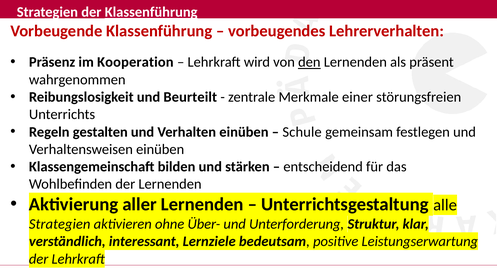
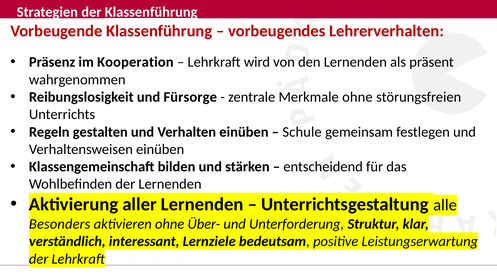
den underline: present -> none (309, 62)
Beurteilt: Beurteilt -> Fürsorge (190, 97)
Merkmale einer: einer -> ohne (357, 97)
Strategien: Strategien -> Besonders (60, 224)
